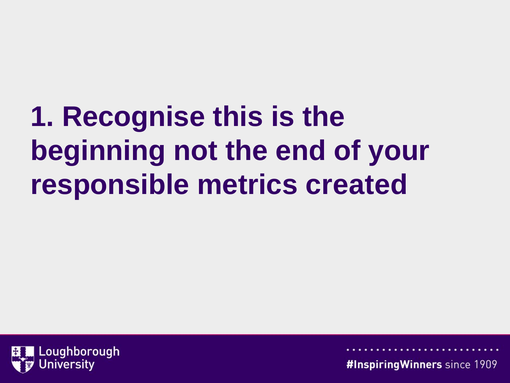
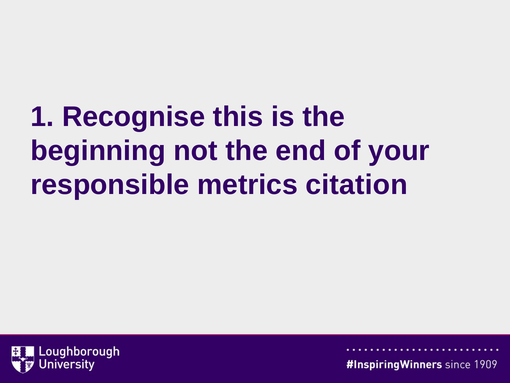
created: created -> citation (357, 185)
